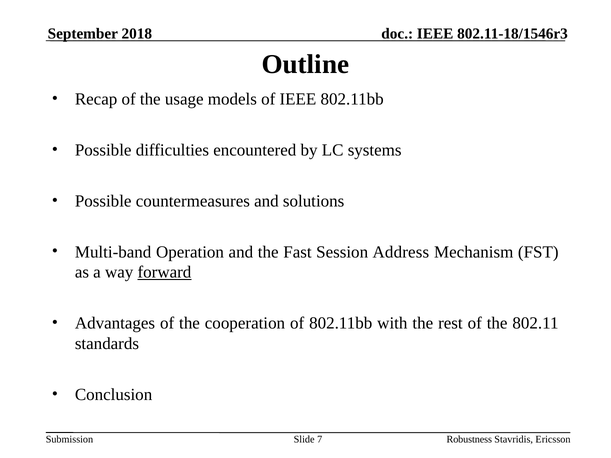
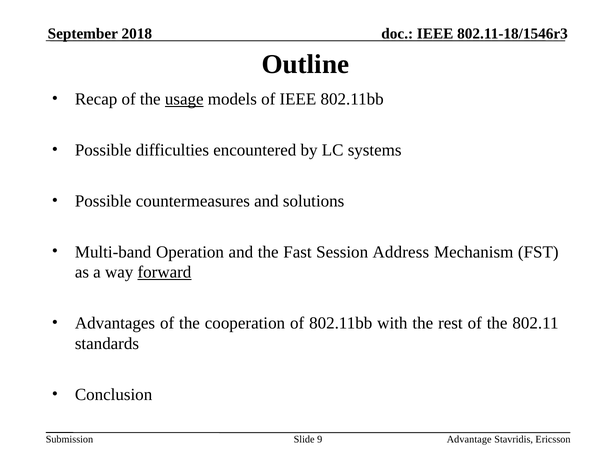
usage underline: none -> present (184, 99)
7: 7 -> 9 (320, 439)
Robustness: Robustness -> Advantage (469, 439)
